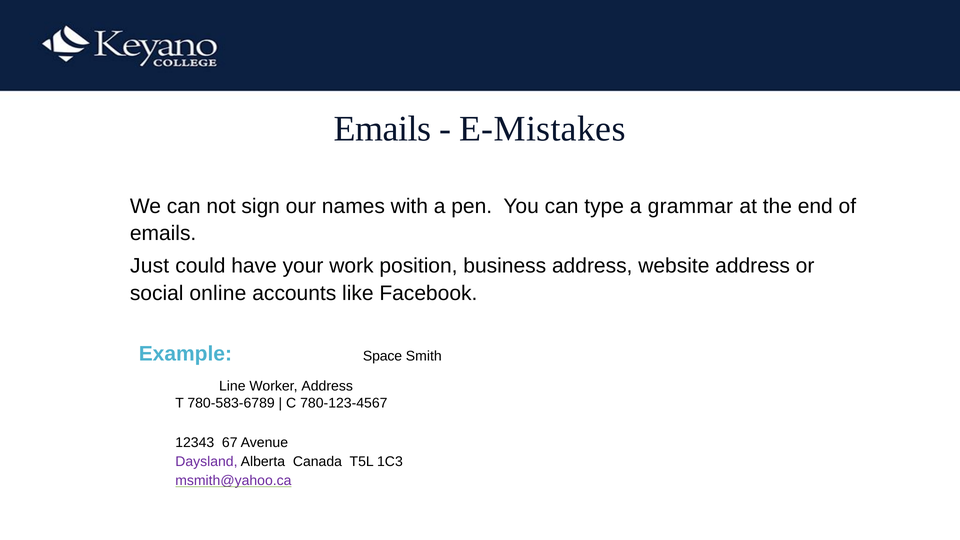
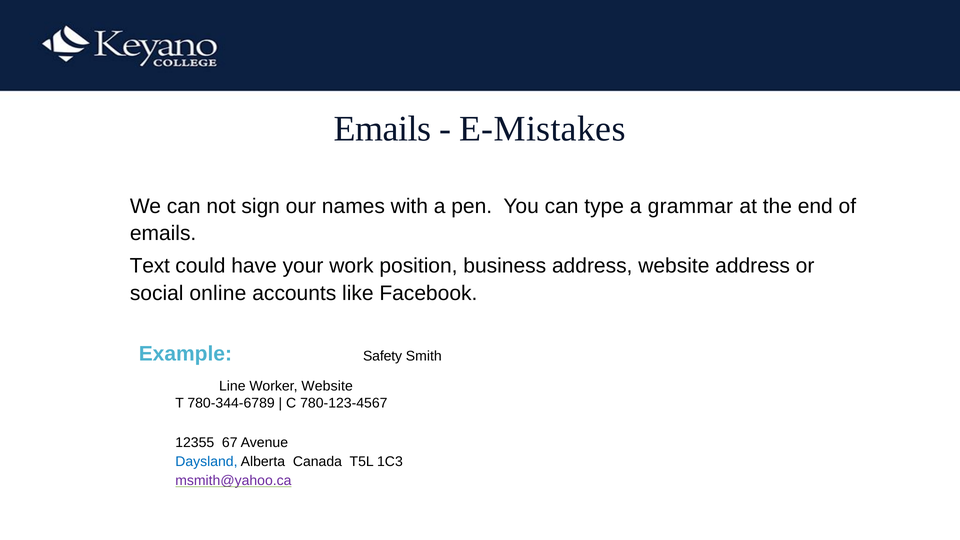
Just: Just -> Text (150, 266)
Space: Space -> Safety (383, 356)
Worker Address: Address -> Website (327, 386)
780-583-6789: 780-583-6789 -> 780-344-6789 (231, 403)
12343: 12343 -> 12355 (195, 443)
Daysland colour: purple -> blue (206, 462)
